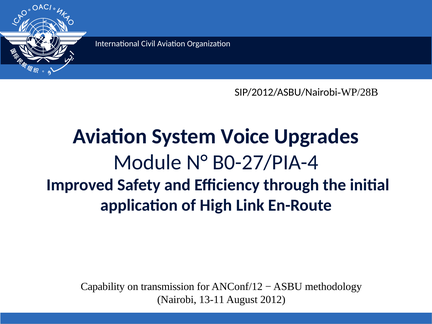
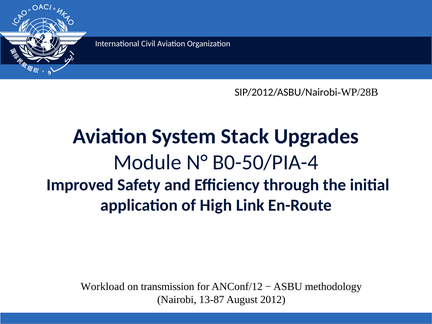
Voice: Voice -> Stack (245, 136)
B0-27/PIA-4: B0-27/PIA-4 -> B0-50/PIA-4 (265, 162)
Capability: Capability -> Workload (103, 287)
13-11: 13-11 -> 13-87 (212, 299)
